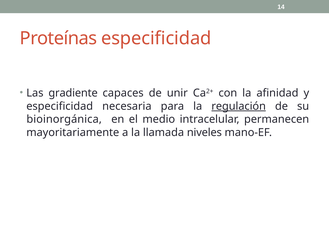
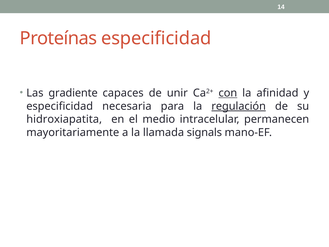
con underline: none -> present (228, 93)
bioinorgánica: bioinorgánica -> hidroxiapatita (64, 119)
niveles: niveles -> signals (204, 132)
